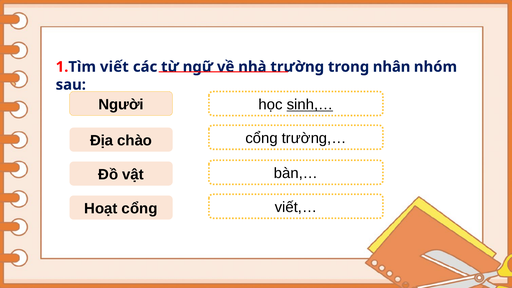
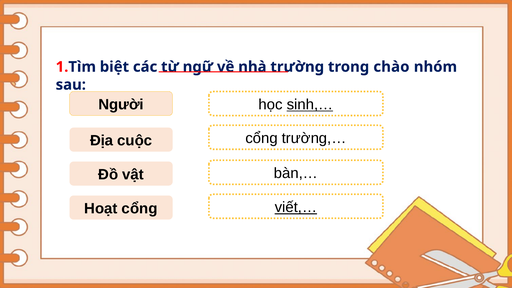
viết: viết -> biệt (114, 67)
nhân: nhân -> chào (391, 67)
chào: chào -> cuộc (135, 141)
viết,… underline: none -> present (296, 207)
